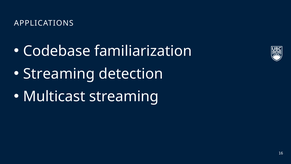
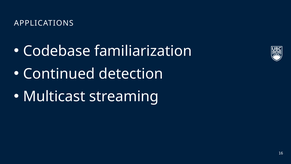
Streaming: Streaming -> Continued (59, 74)
